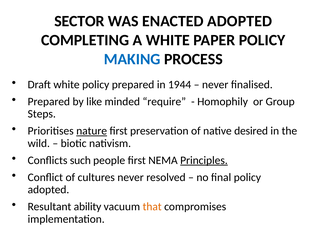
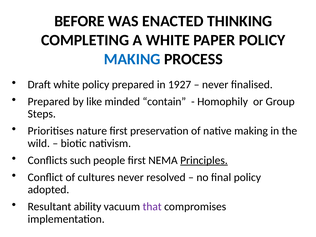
SECTOR: SECTOR -> BEFORE (79, 21)
ENACTED ADOPTED: ADOPTED -> THINKING (240, 21)
1944: 1944 -> 1927 (180, 85)
require: require -> contain (164, 102)
nature underline: present -> none (92, 131)
native desired: desired -> making (251, 131)
that colour: orange -> purple (152, 207)
